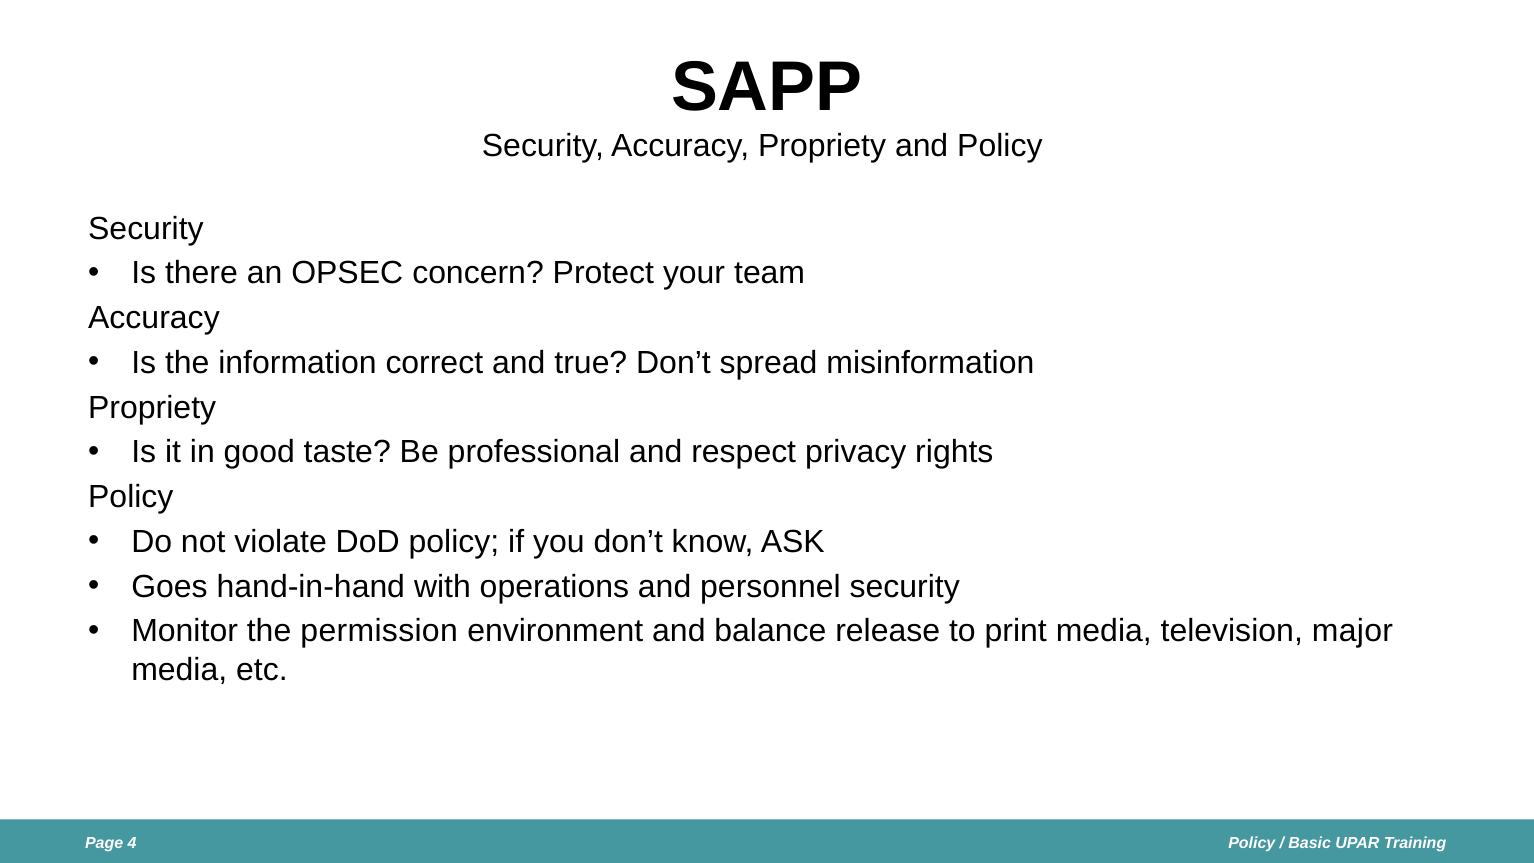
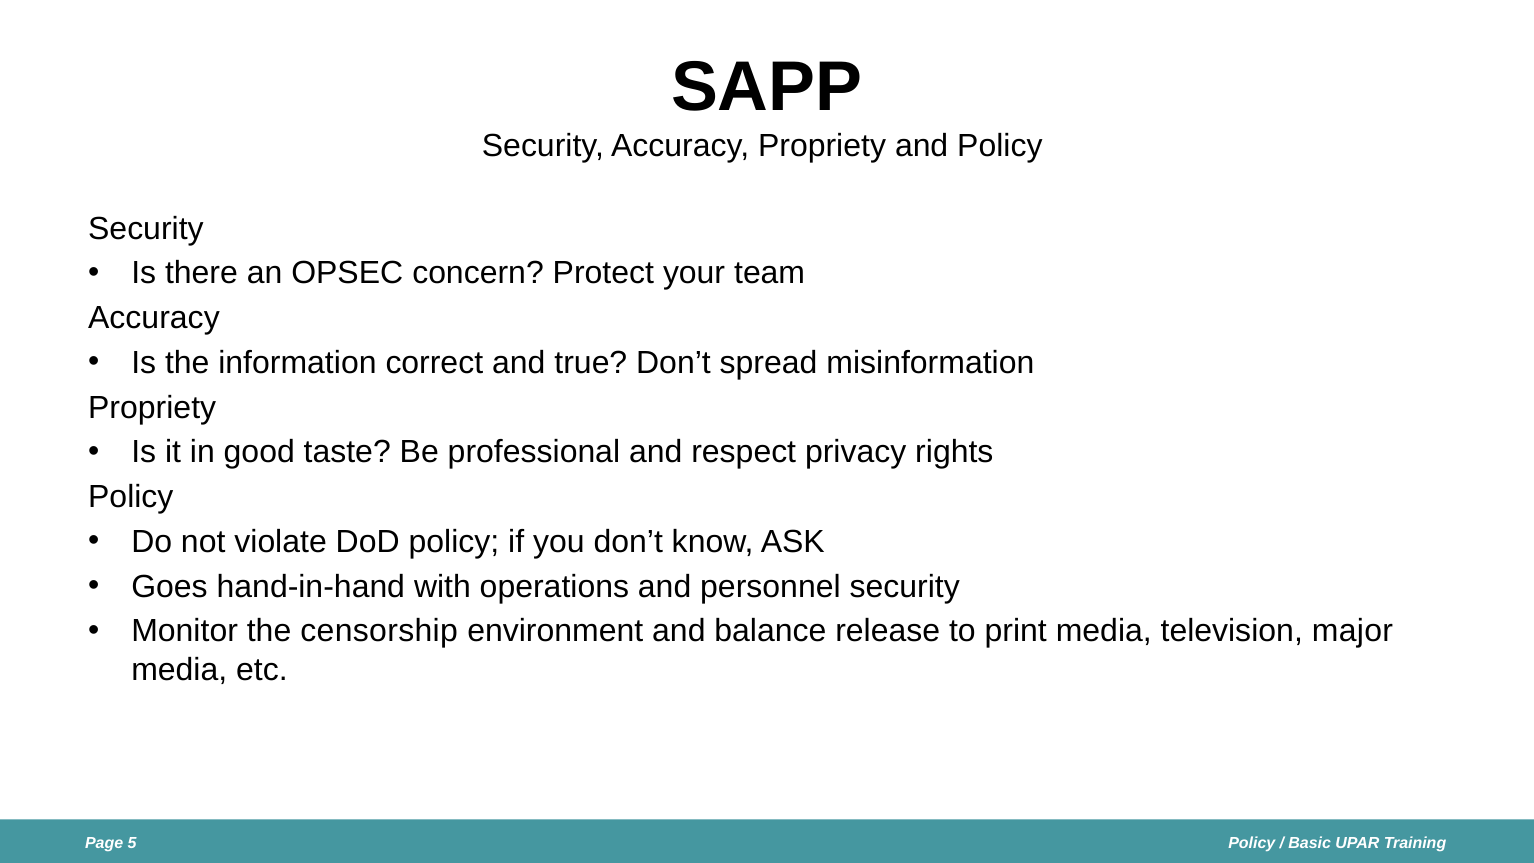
permission: permission -> censorship (379, 631)
4: 4 -> 5 (132, 843)
